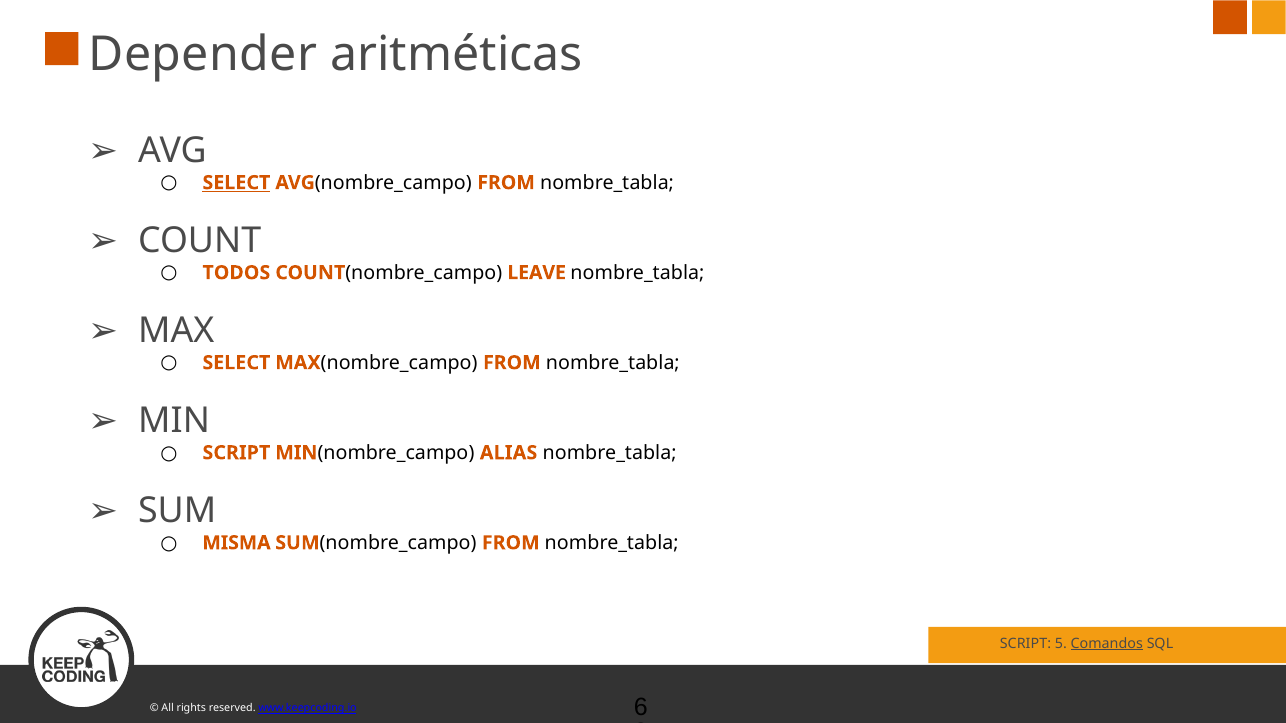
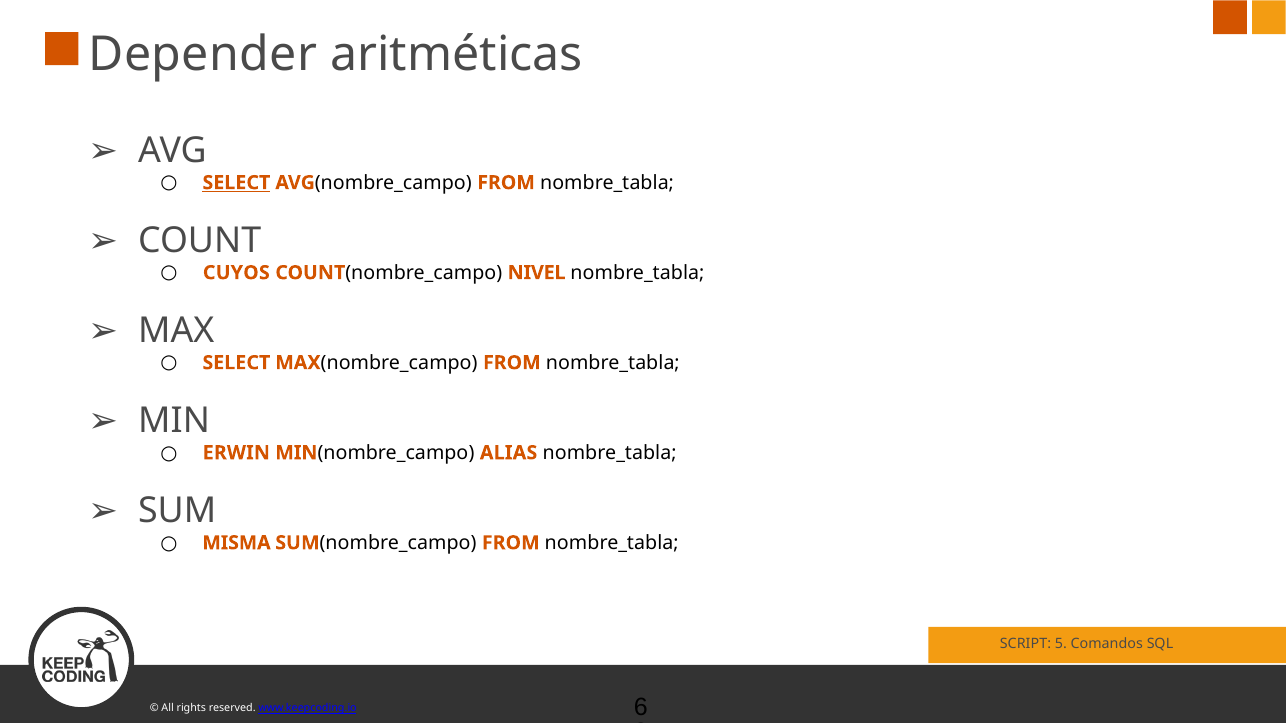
TODOS: TODOS -> CUYOS (236, 273)
LEAVE: LEAVE -> NIVEL (537, 273)
SCRIPT: SCRIPT -> ERWIN (236, 453)
Comandos underline: present -> none (1107, 644)
